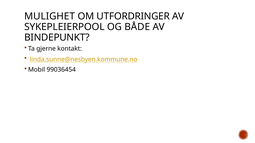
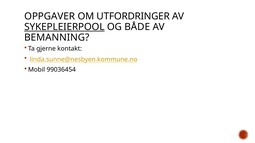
MULIGHET: MULIGHET -> OPPGAVER (50, 16)
SYKEPLEIERPOOL underline: none -> present (64, 27)
BINDEPUNKT: BINDEPUNKT -> BEMANNING (57, 38)
